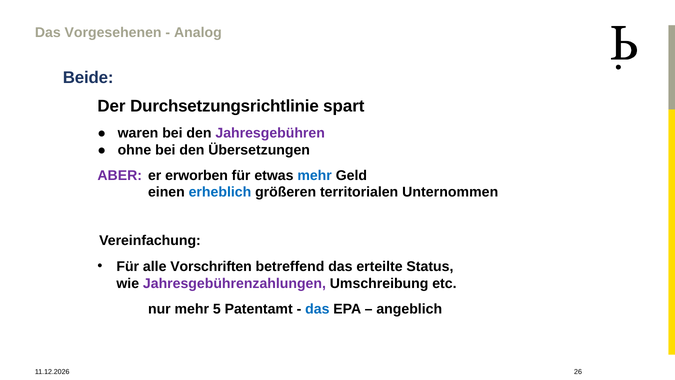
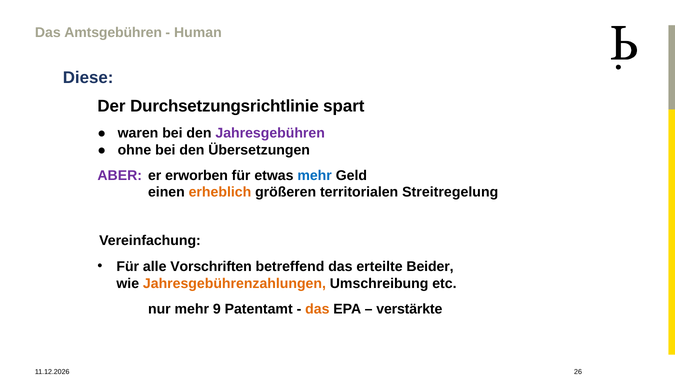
Vorgesehenen: Vorgesehenen -> Amtsgebühren (113, 33)
Analog: Analog -> Human (198, 33)
Beide: Beide -> Diese (88, 78)
erheblich colour: blue -> orange (220, 192)
Unternommen: Unternommen -> Streitregelung (450, 192)
Status: Status -> Beider (430, 266)
Jahresgebührenzahlungen colour: purple -> orange (234, 283)
5: 5 -> 9 (217, 309)
das colour: blue -> orange (317, 309)
angeblich: angeblich -> verstärkte (409, 309)
